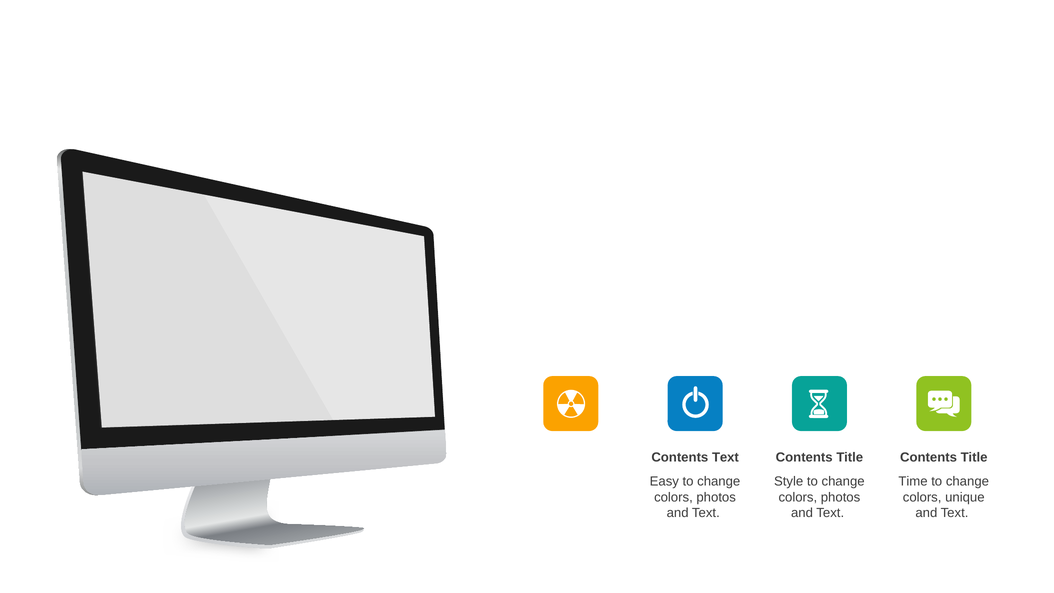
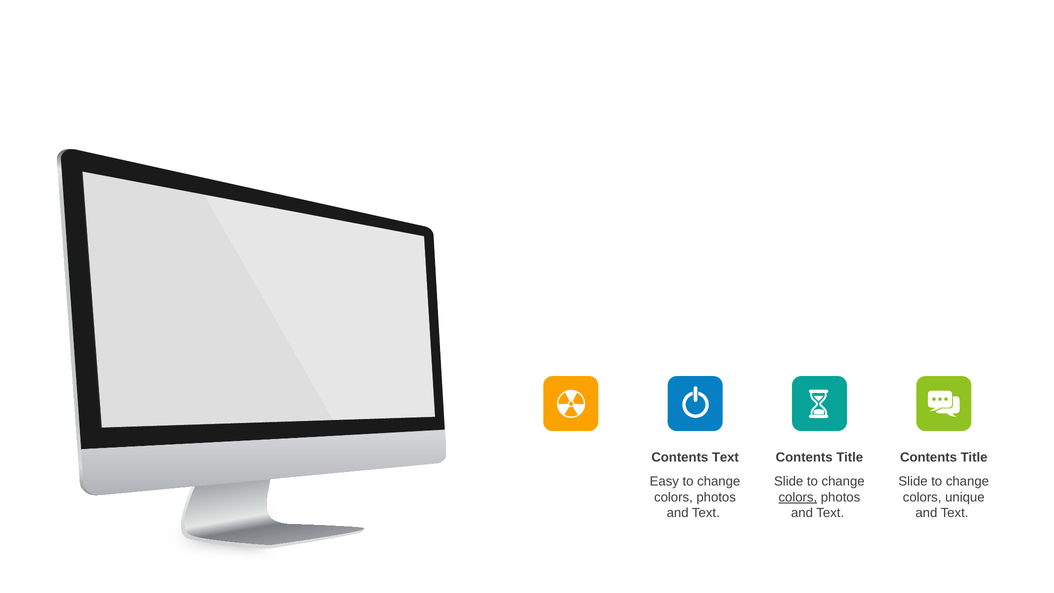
Style: Style -> Slide (789, 481)
Time: Time -> Slide (913, 481)
colors underline: none -> present (798, 497)
